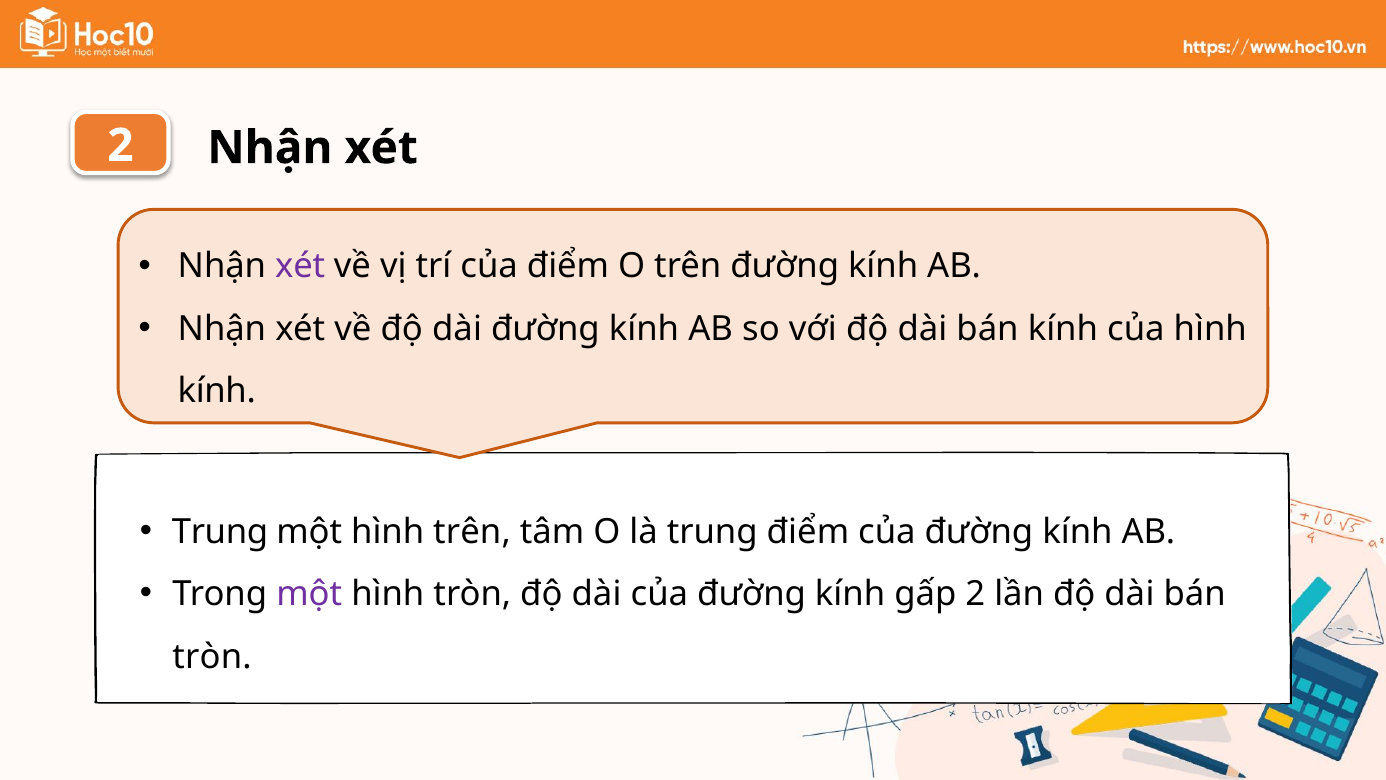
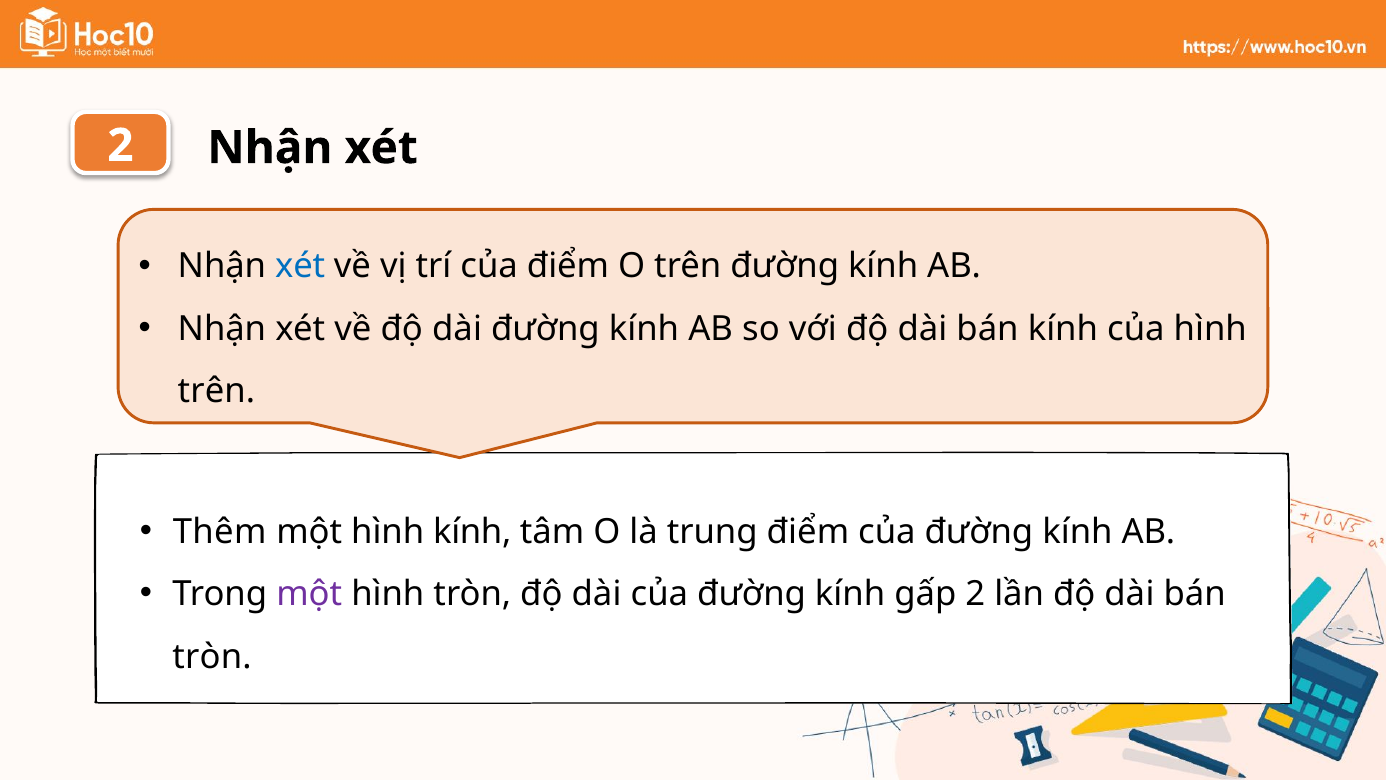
xét colour: purple -> blue (300, 266)
kính: kính -> trên (216, 391)
Trung: Trung -> Thêm (220, 532)
hình trên: trên -> kính (472, 532)
